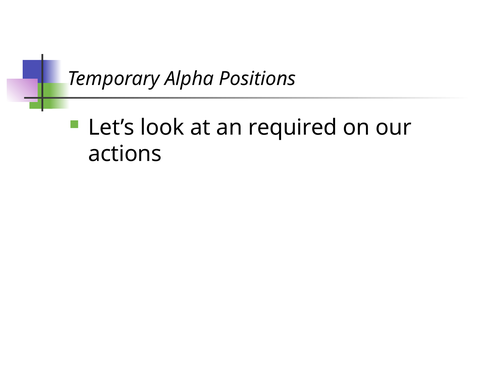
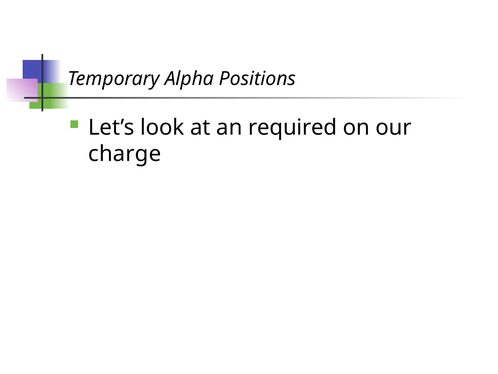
actions: actions -> charge (125, 154)
